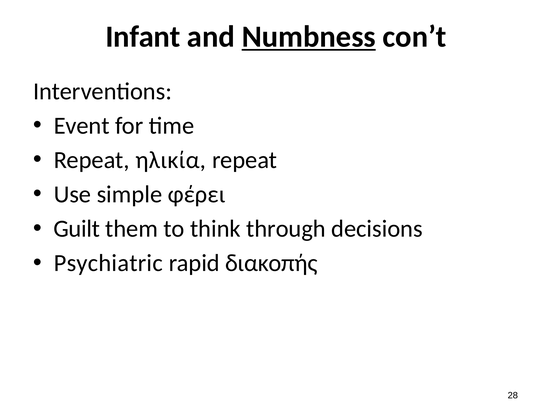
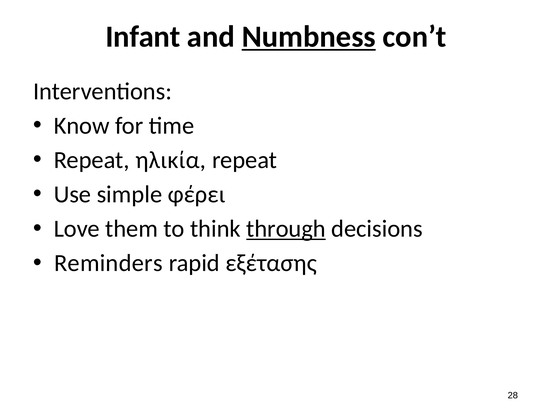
Event: Event -> Know (82, 126)
Guilt: Guilt -> Love (77, 228)
through underline: none -> present (286, 228)
Psychiatric: Psychiatric -> Reminders (108, 263)
διακοπής: διακοπής -> εξέτασης (271, 263)
